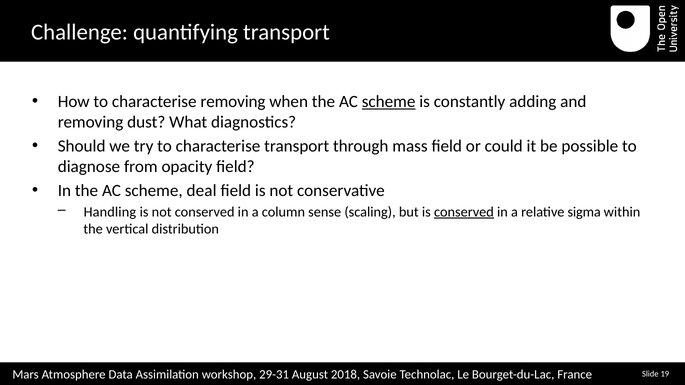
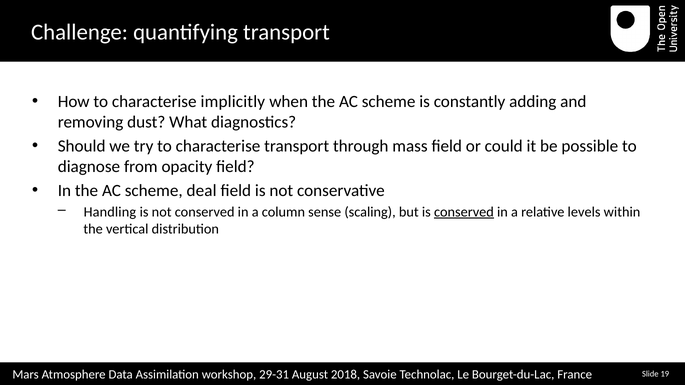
characterise removing: removing -> implicitly (233, 102)
scheme underline: present -> none (389, 102)
sigma: sigma -> levels (584, 212)
